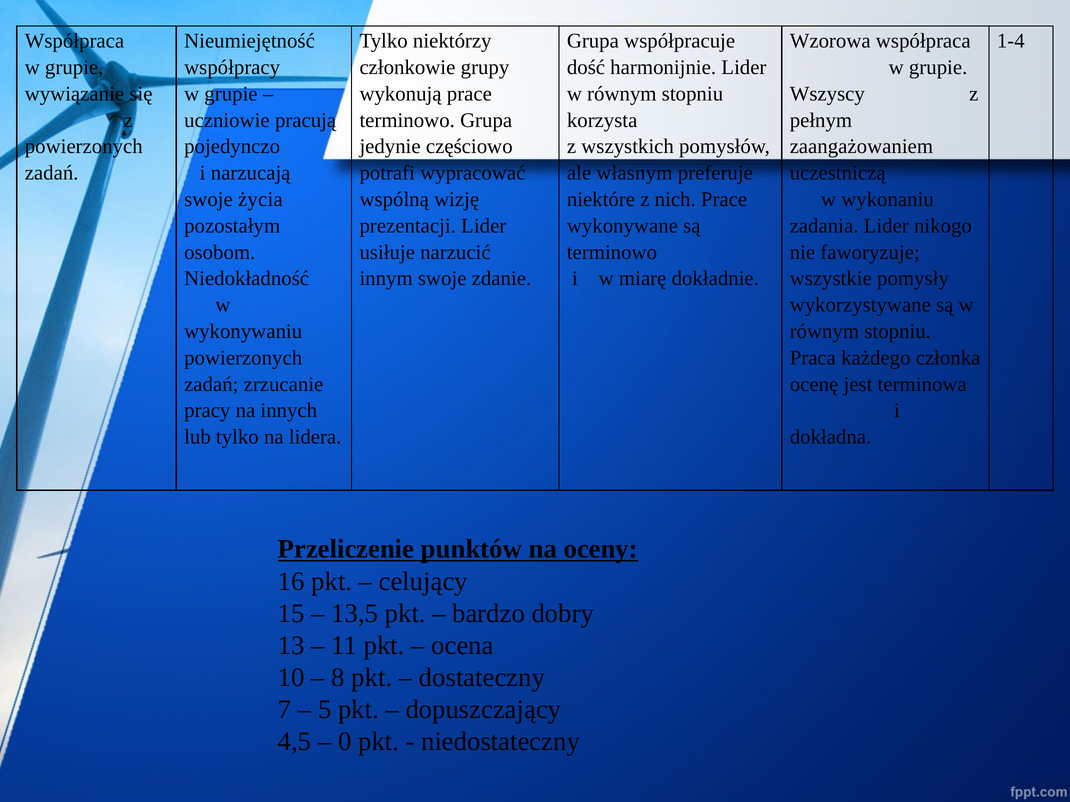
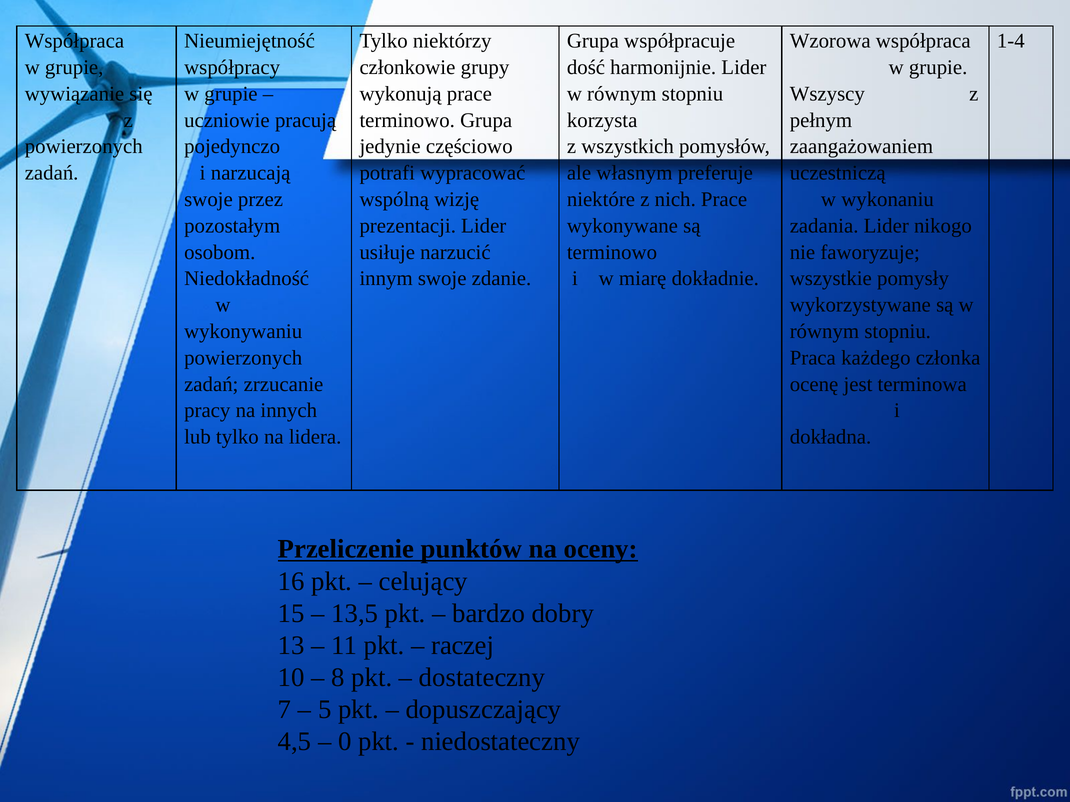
życia: życia -> przez (260, 200)
ocena: ocena -> raczej (463, 646)
